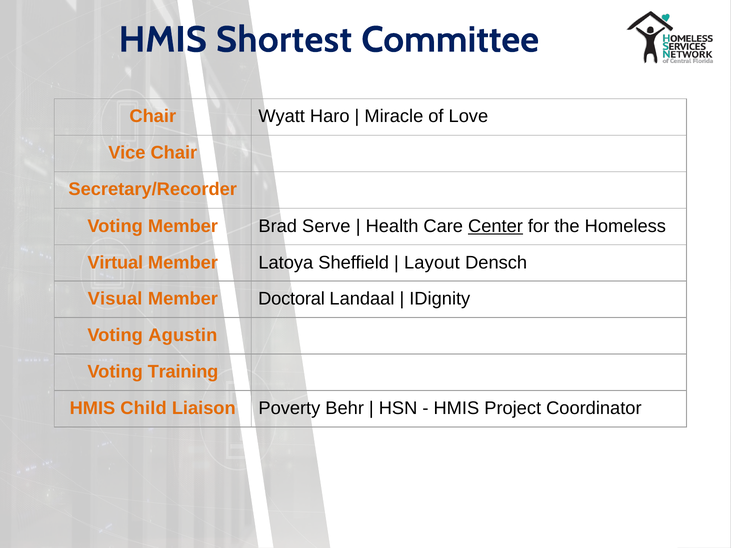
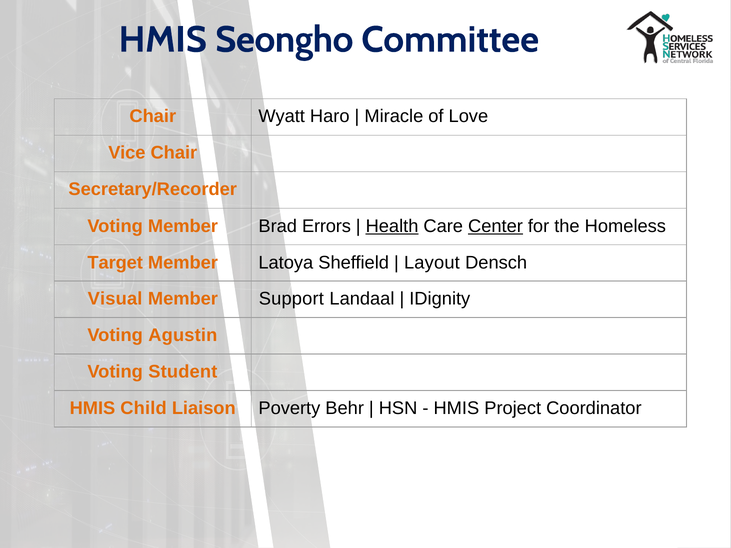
Shortest: Shortest -> Seongho (284, 40)
Serve: Serve -> Errors (326, 226)
Health underline: none -> present (392, 226)
Virtual: Virtual -> Target (115, 263)
Doctoral: Doctoral -> Support (291, 299)
Training: Training -> Student (183, 372)
